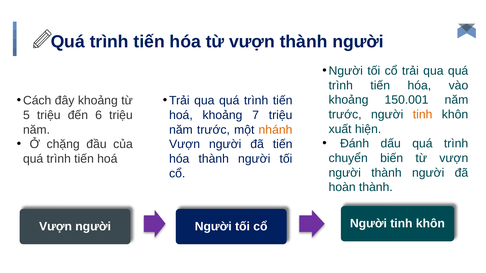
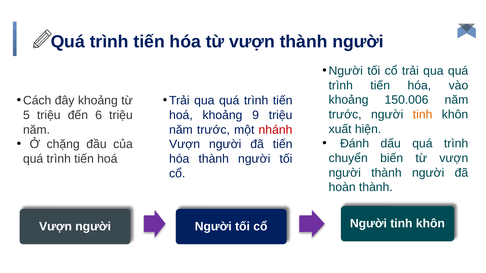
150.001: 150.001 -> 150.006 (407, 100)
7: 7 -> 9 (256, 115)
nhánh colour: orange -> red (275, 130)
